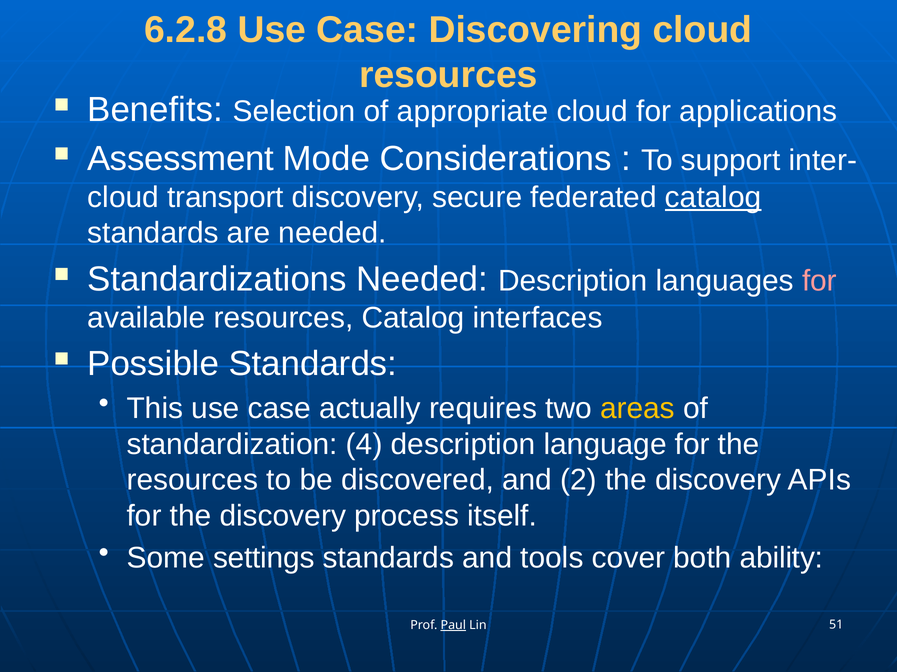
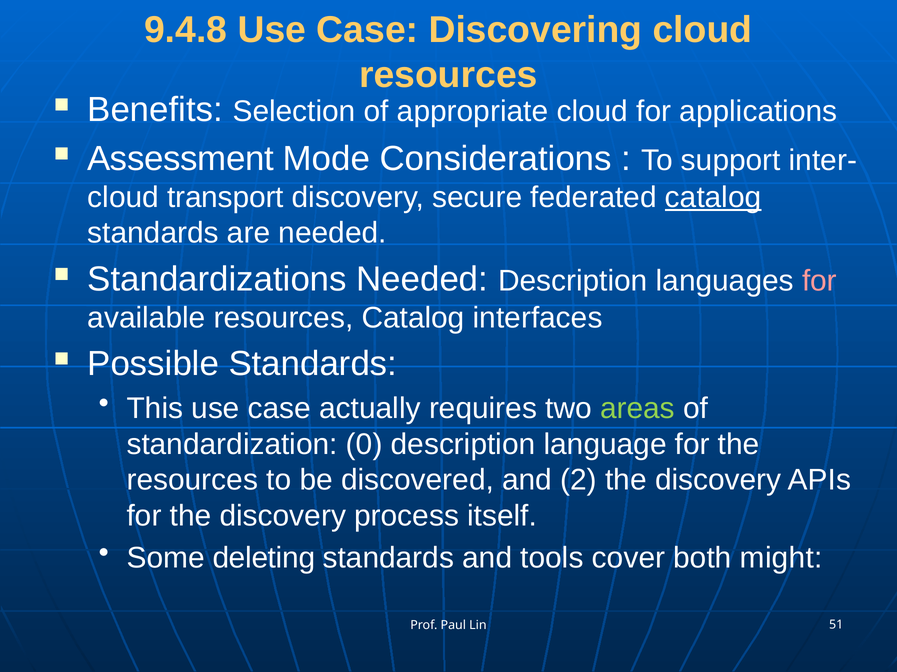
6.2.8: 6.2.8 -> 9.4.8 (186, 30)
areas colour: yellow -> light green (638, 409)
4: 4 -> 0 (364, 445)
settings: settings -> deleting (264, 558)
ability: ability -> might (781, 558)
Paul underline: present -> none (453, 626)
